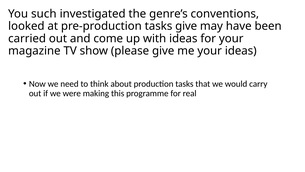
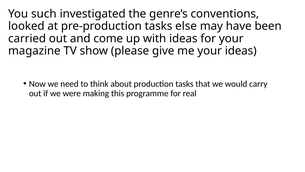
tasks give: give -> else (186, 26)
